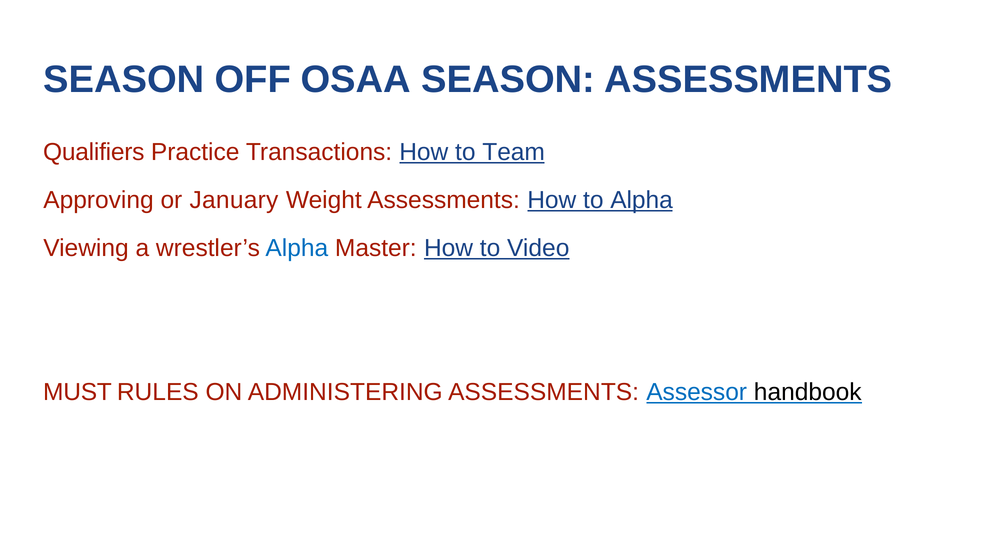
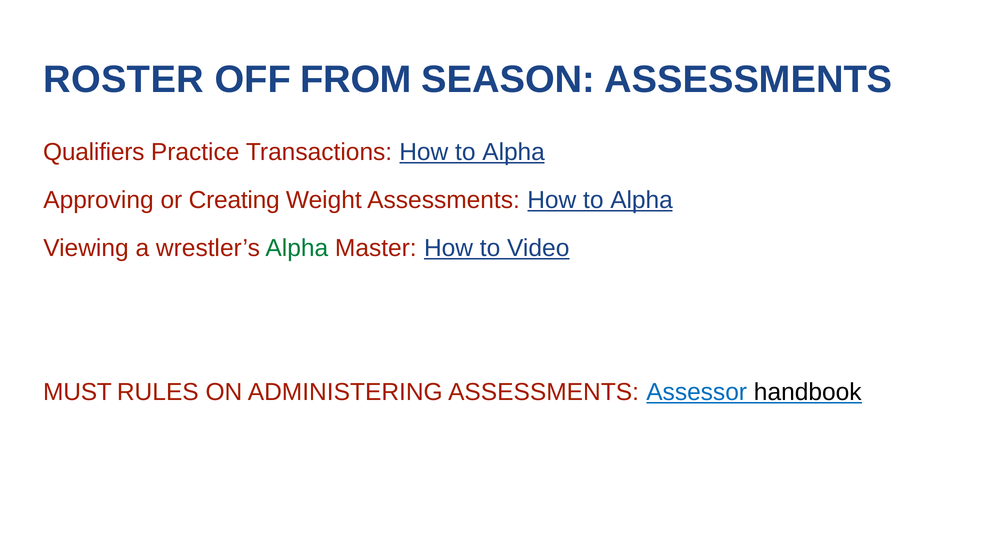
SEASON: SEASON -> ROSTER (124, 80)
OSAA: OSAA -> FROM (356, 80)
Transactions How to Team: Team -> Alpha (514, 152)
January: January -> Creating (234, 200)
Alpha colour: blue -> green (297, 248)
